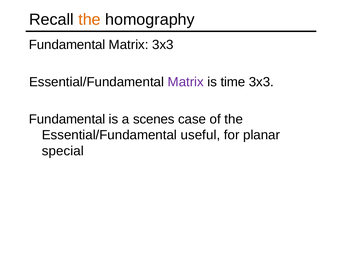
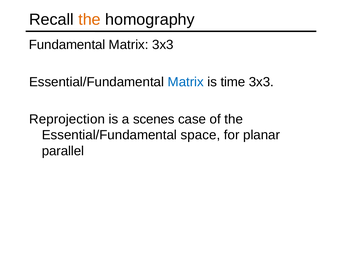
Matrix colour: purple -> blue (186, 82)
Fundamental: Fundamental -> Reprojection (67, 119)
useful: useful -> space (200, 135)
special: special -> parallel (63, 151)
